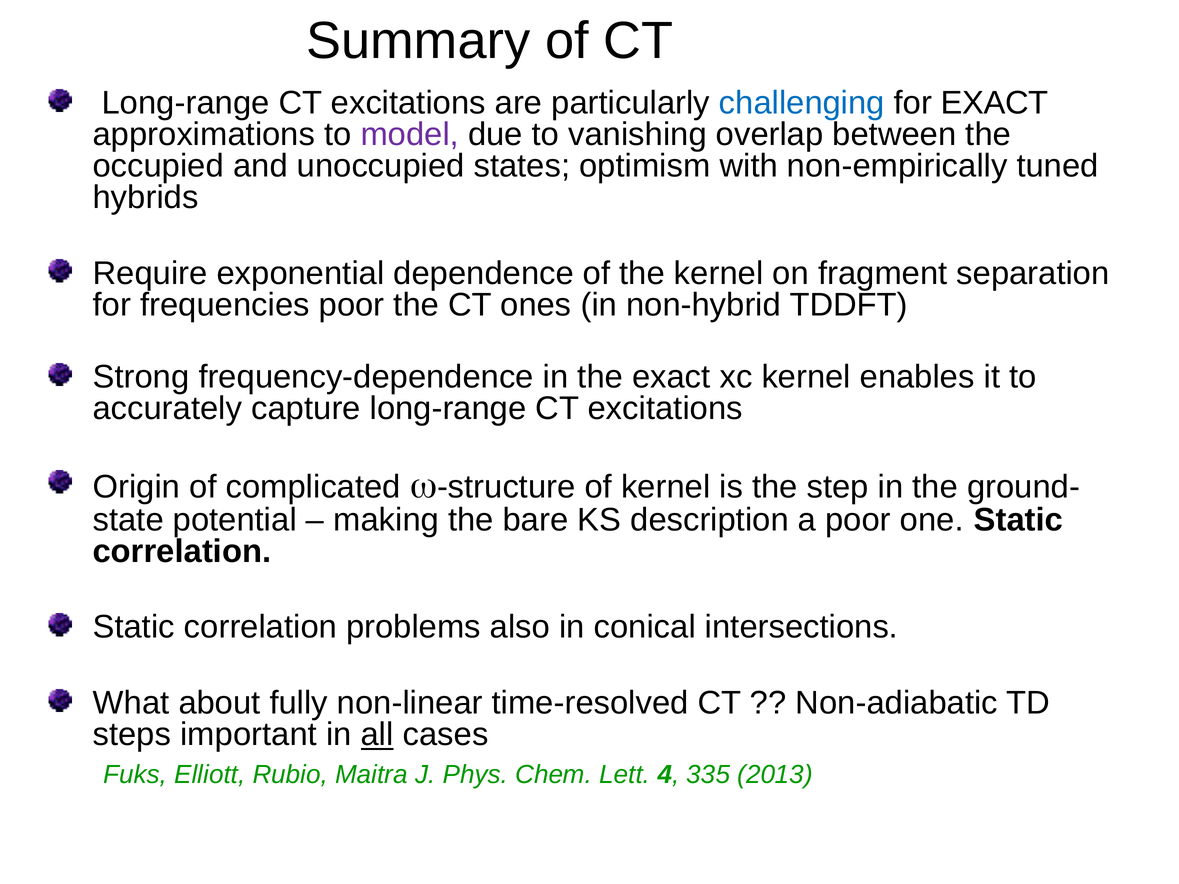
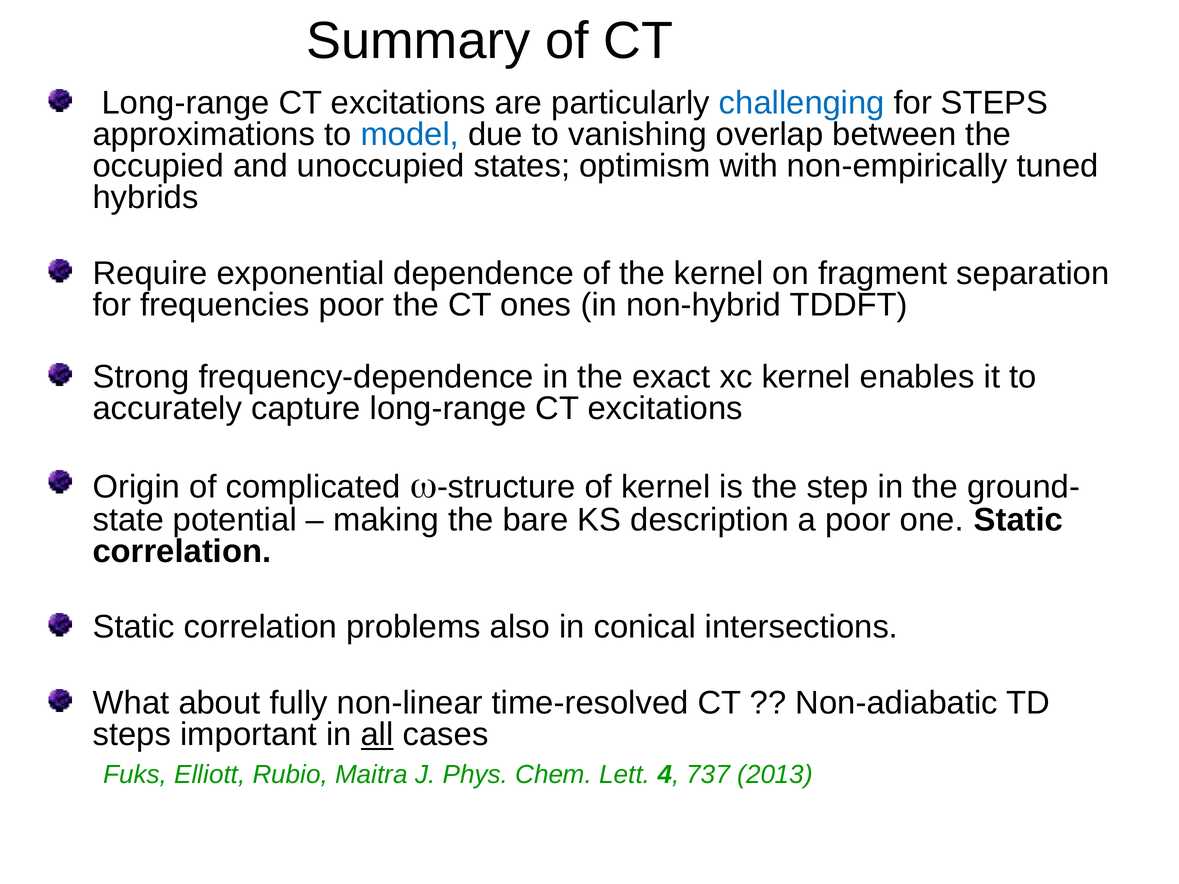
for EXACT: EXACT -> STEPS (994, 103)
model colour: purple -> blue (410, 135)
335: 335 -> 737 (708, 775)
